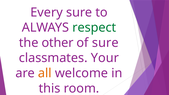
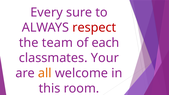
respect colour: green -> red (94, 28)
other: other -> team (57, 43)
of sure: sure -> each (105, 43)
